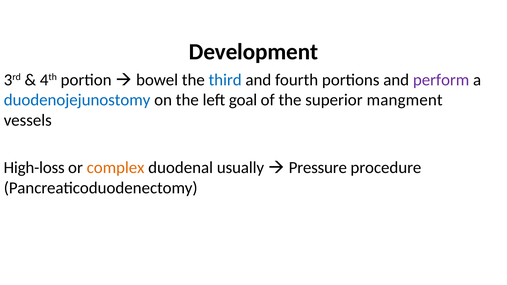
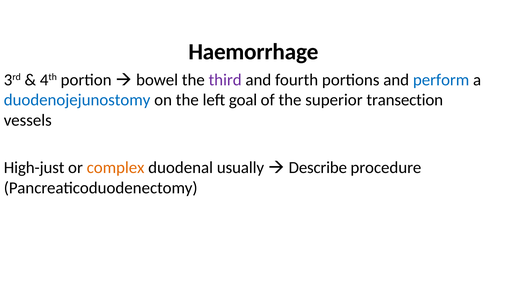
Development: Development -> Haemorrhage (254, 52)
third colour: blue -> purple (225, 80)
perform colour: purple -> blue (441, 80)
mangment: mangment -> transection (405, 100)
High-loss: High-loss -> High-just (34, 168)
Pressure: Pressure -> Describe (318, 168)
